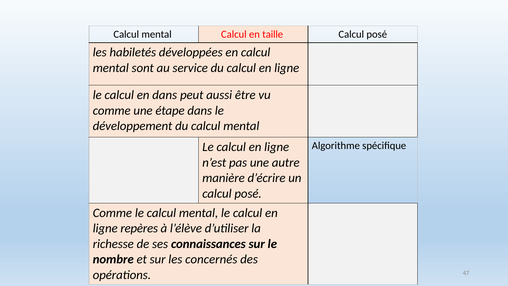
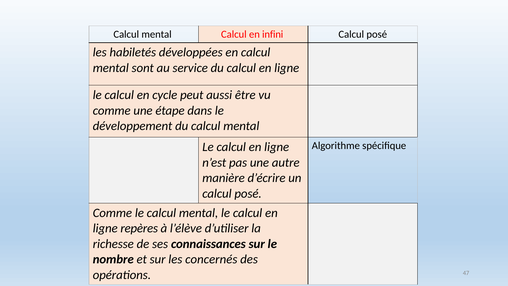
taille: taille -> infini (273, 34)
en dans: dans -> cycle (165, 95)
